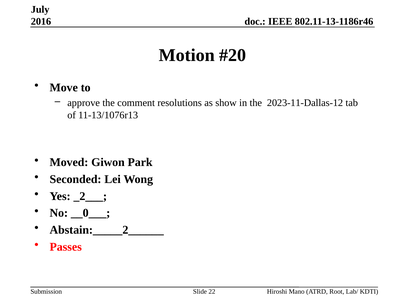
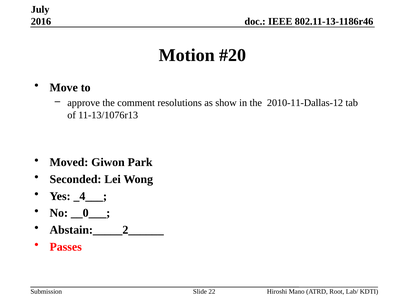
2023-11-Dallas-12: 2023-11-Dallas-12 -> 2010-11-Dallas-12 (305, 103)
_2___: _2___ -> _4___ (90, 196)
